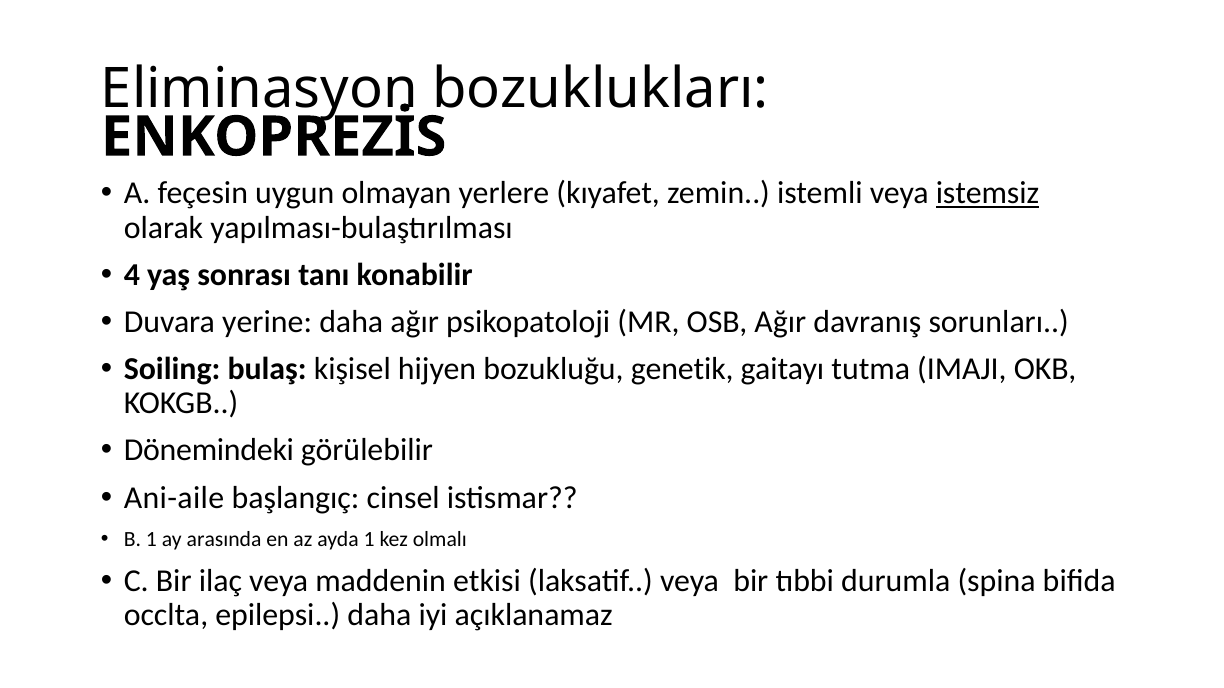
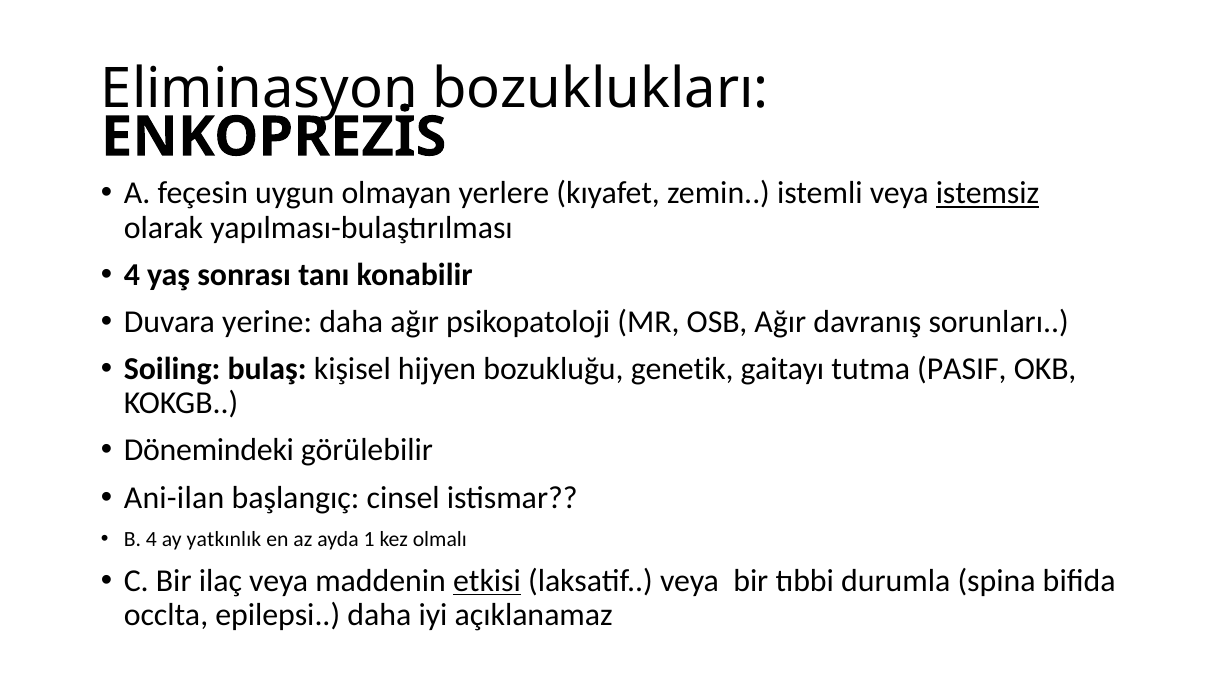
IMAJI: IMAJI -> PASIF (962, 369)
Ani-aile: Ani-aile -> Ani-ilan (174, 498)
B 1: 1 -> 4 (151, 540)
arasında: arasında -> yatkınlık (224, 540)
etkisi underline: none -> present (487, 581)
